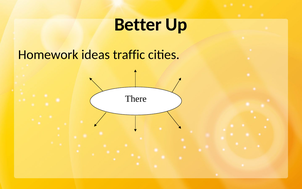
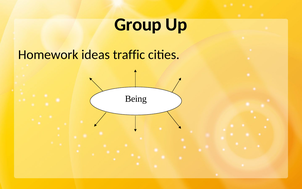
Better: Better -> Group (138, 25)
There: There -> Being (136, 99)
